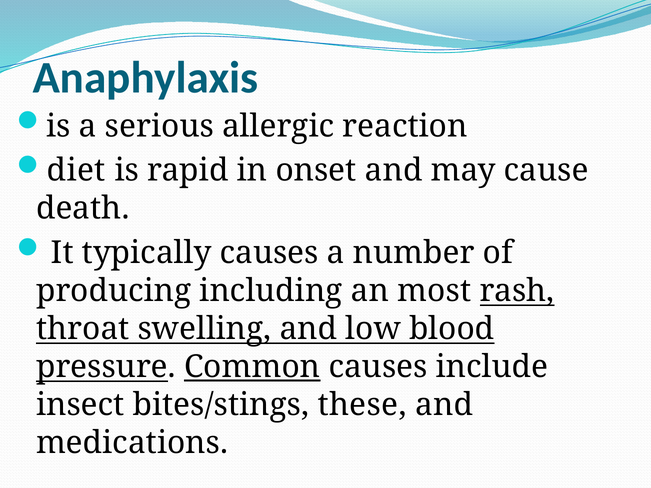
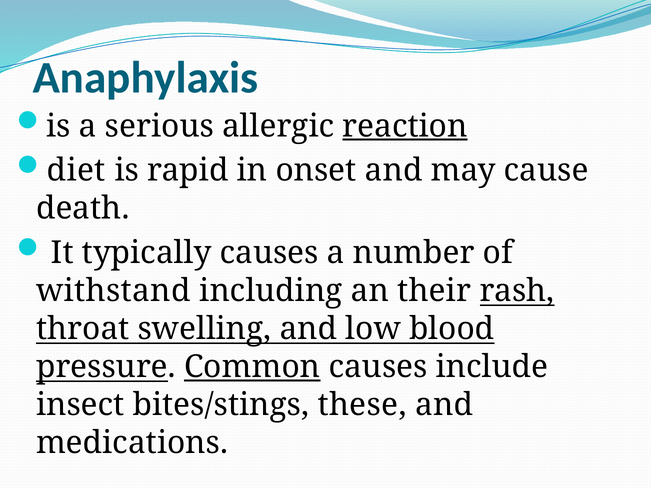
reaction underline: none -> present (405, 126)
producing: producing -> withstand (114, 291)
most: most -> their (434, 291)
